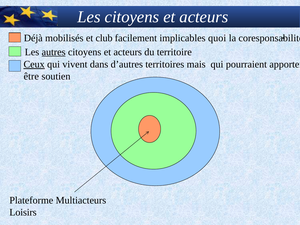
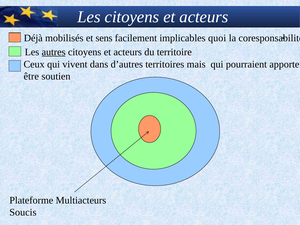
club: club -> sens (104, 38)
Ceux underline: present -> none (34, 64)
Loisirs: Loisirs -> Soucis (23, 212)
